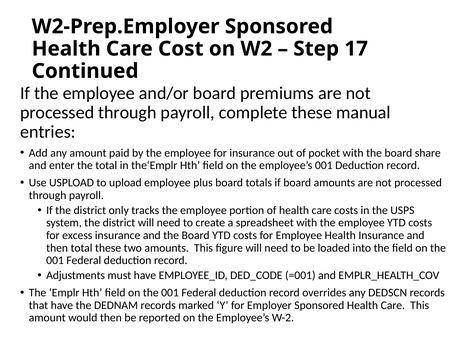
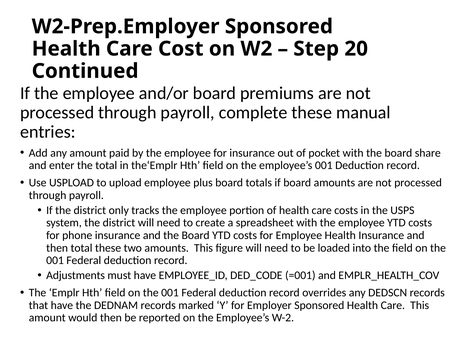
17: 17 -> 20 (356, 49)
excess: excess -> phone (77, 235)
